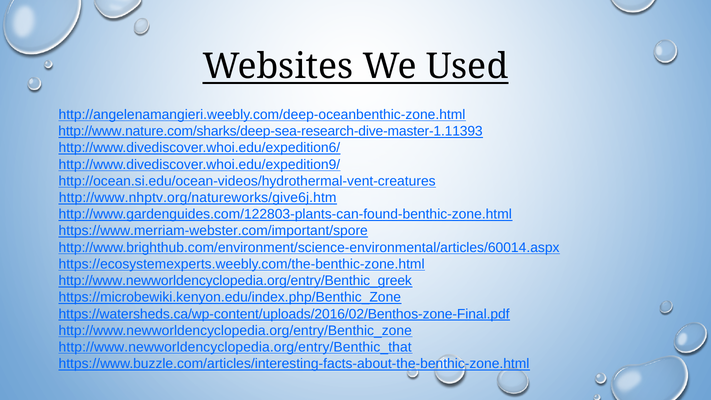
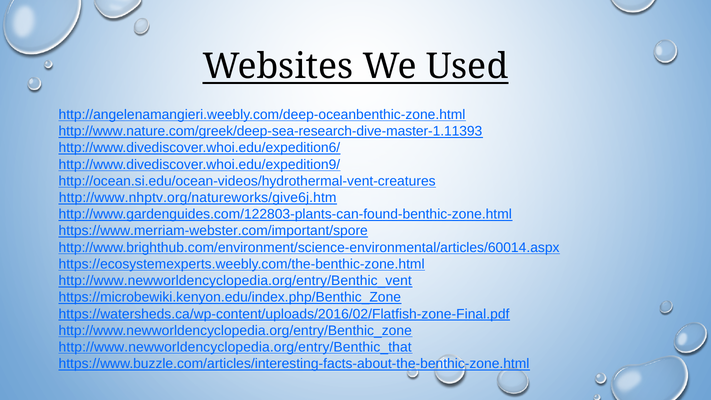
http://www.nature.com/sharks/deep-sea-research-dive-master-1.11393: http://www.nature.com/sharks/deep-sea-research-dive-master-1.11393 -> http://www.nature.com/greek/deep-sea-research-dive-master-1.11393 (270, 131)
http://www.newworldencyclopedia.org/entry/Benthic_greek: http://www.newworldencyclopedia.org/entry/Benthic_greek -> http://www.newworldencyclopedia.org/entry/Benthic_vent (235, 281)
https://watersheds.ca/wp-content/uploads/2016/02/Benthos-zone-Final.pdf: https://watersheds.ca/wp-content/uploads/2016/02/Benthos-zone-Final.pdf -> https://watersheds.ca/wp-content/uploads/2016/02/Flatfish-zone-Final.pdf (284, 314)
